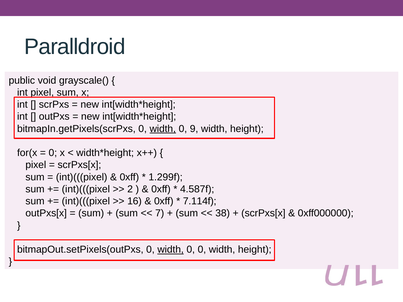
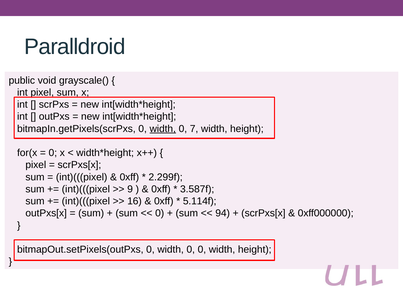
9: 9 -> 7 (194, 129)
1.299f: 1.299f -> 2.299f (166, 177)
2: 2 -> 9 (130, 189)
4.587f: 4.587f -> 3.587f (197, 189)
7.114f: 7.114f -> 5.114f (200, 201)
7: 7 -> 0 (160, 213)
38: 38 -> 94 (223, 213)
width underline: present -> none (171, 250)
